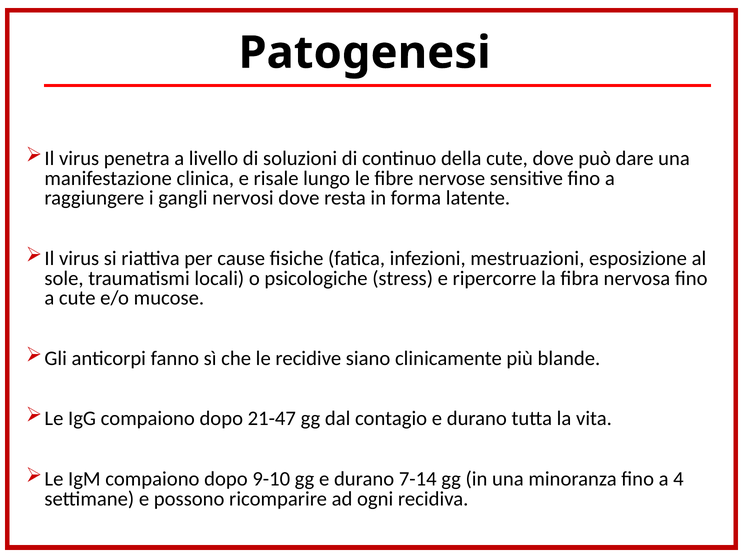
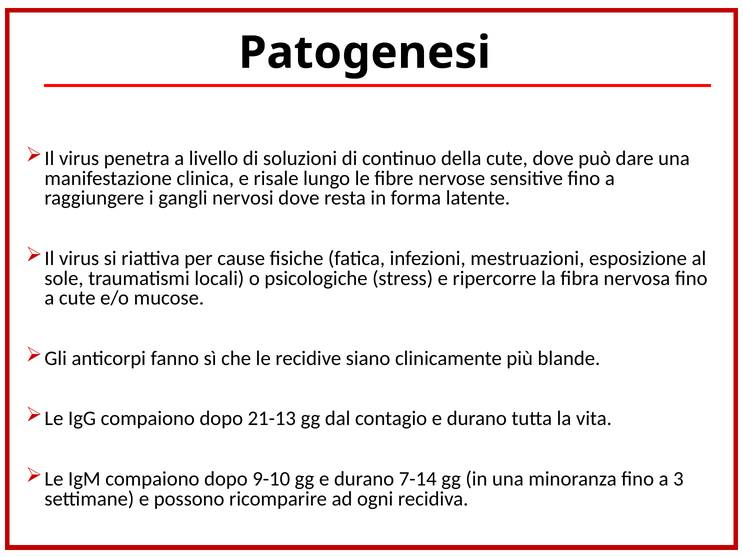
21-47: 21-47 -> 21-13 (272, 419)
4: 4 -> 3 (678, 479)
